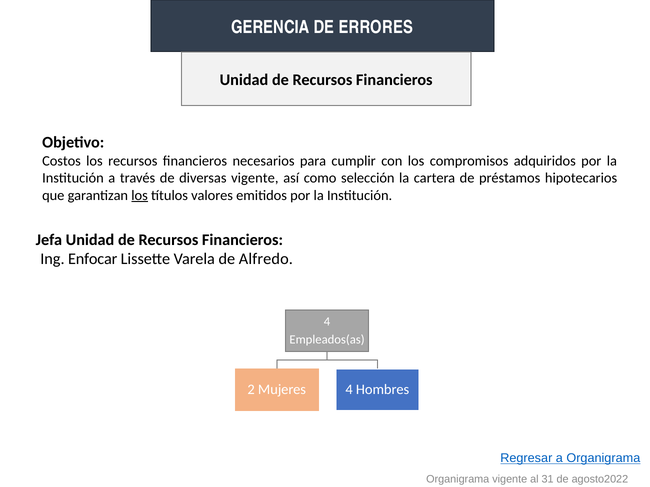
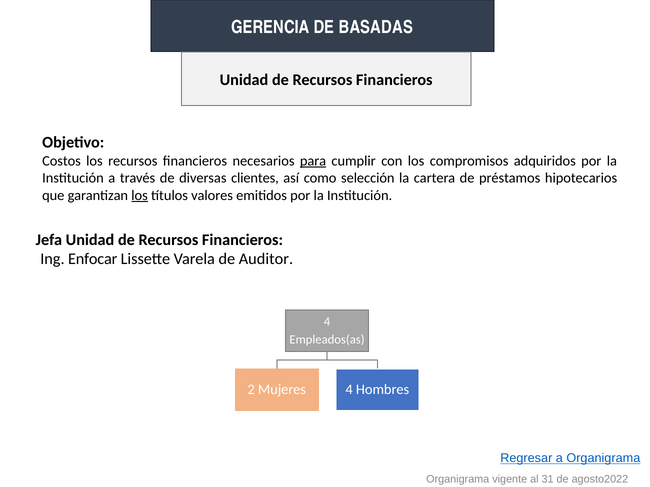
ERRORES: ERRORES -> BASADAS (376, 27)
para underline: none -> present (313, 161)
diversas vigente: vigente -> clientes (255, 178)
Alfredo: Alfredo -> Auditor (266, 259)
